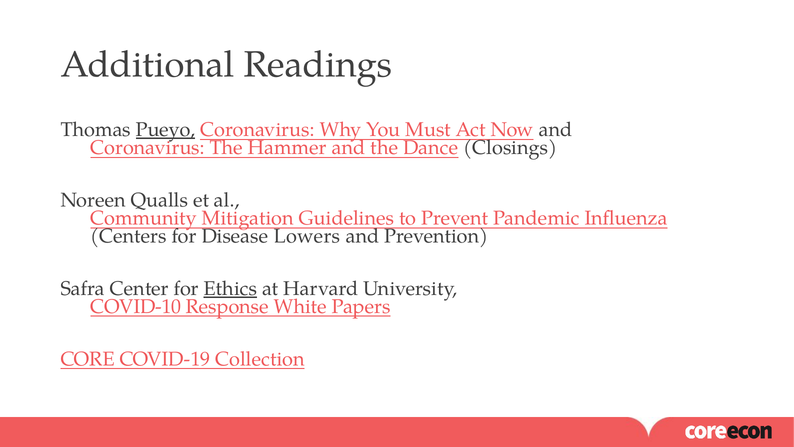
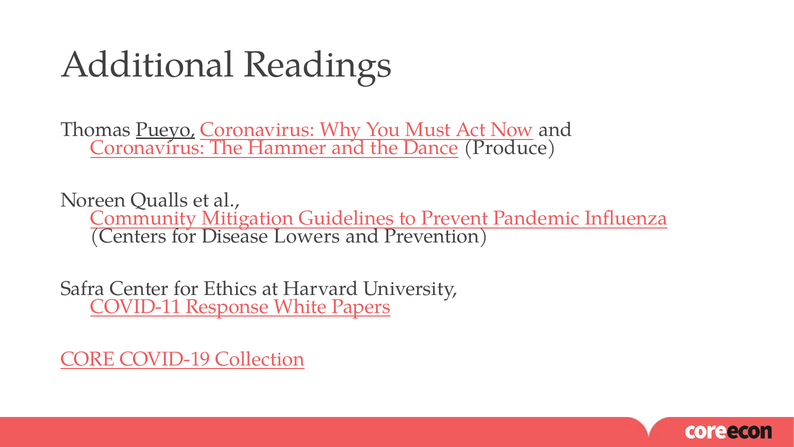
Closings: Closings -> Produce (510, 148)
Ethics underline: present -> none (230, 288)
COVID-10: COVID-10 -> COVID-11 (136, 306)
